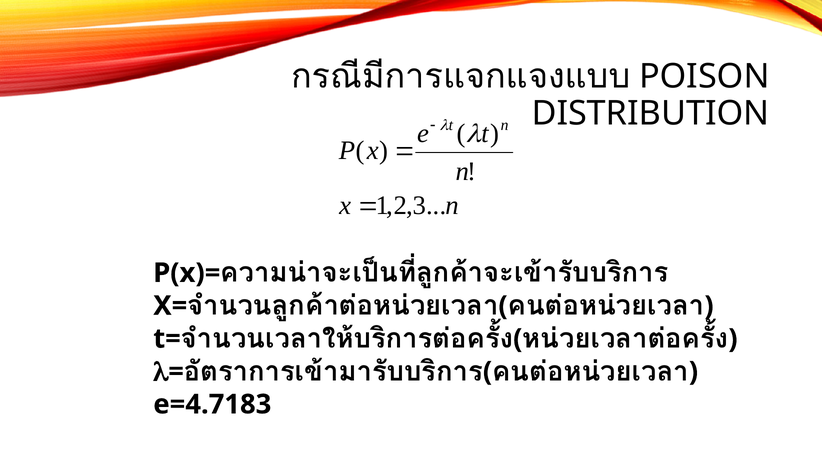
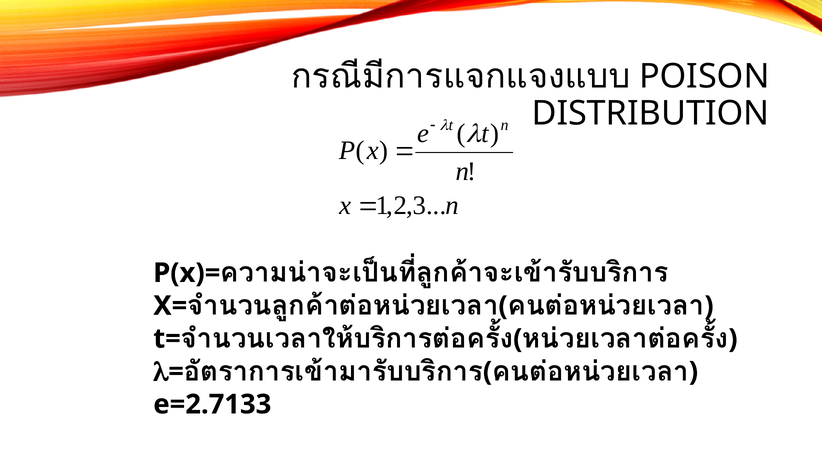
e=4.7183: e=4.7183 -> e=2.7133 (212, 405)
